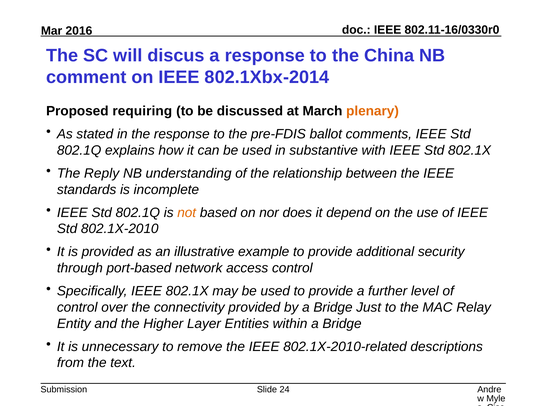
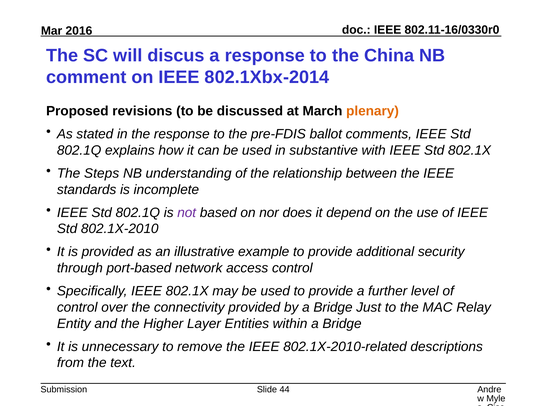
requiring: requiring -> revisions (142, 111)
Reply: Reply -> Steps (102, 174)
not colour: orange -> purple (187, 213)
24: 24 -> 44 (285, 390)
